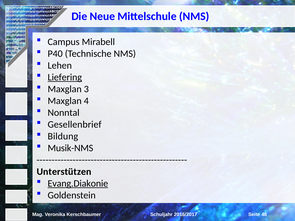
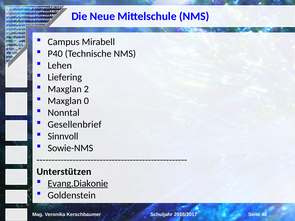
Liefering underline: present -> none (65, 77)
3: 3 -> 2 (86, 89)
4: 4 -> 0 (86, 101)
Bildung: Bildung -> Sinnvoll (63, 136)
Musik-NMS: Musik-NMS -> Sowie-NMS (70, 148)
